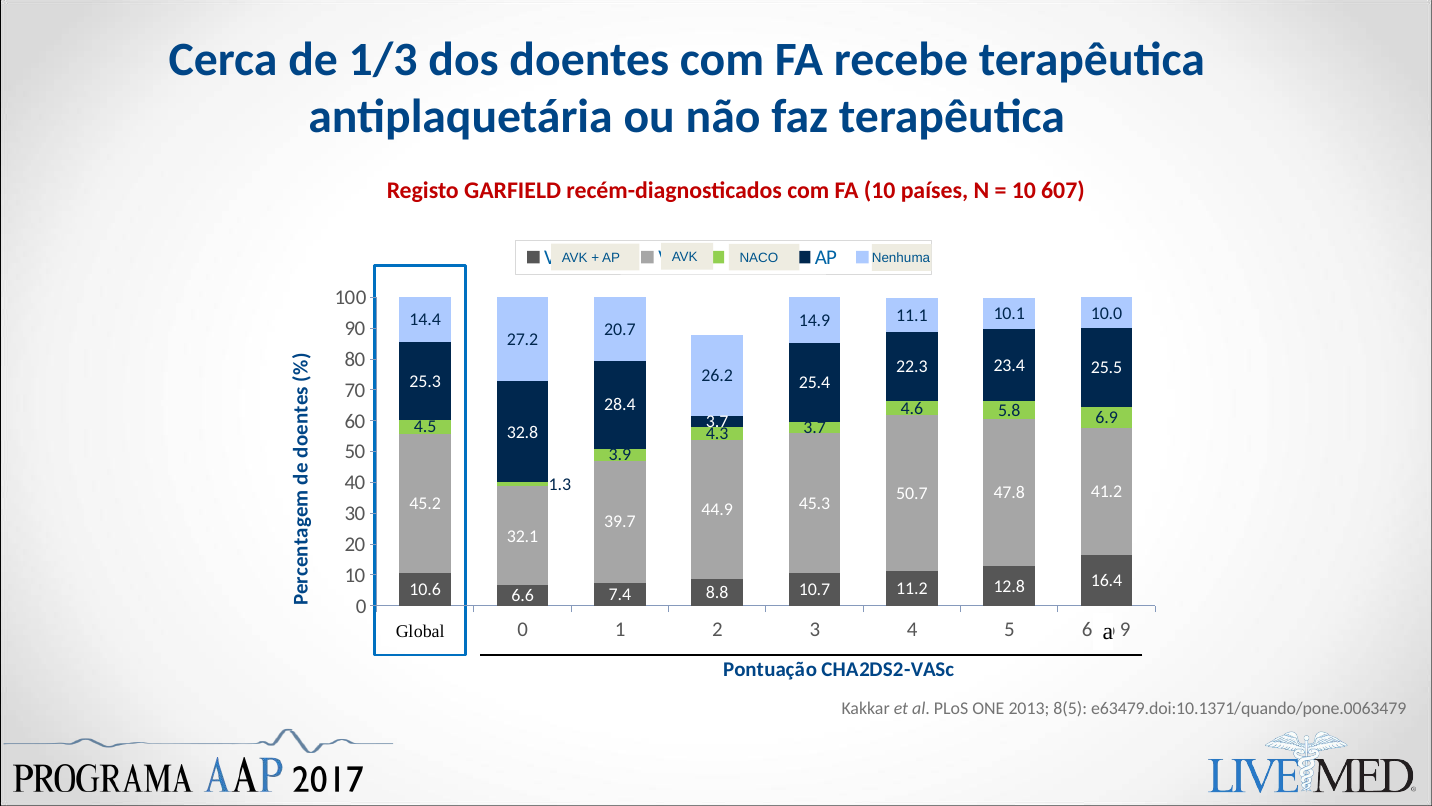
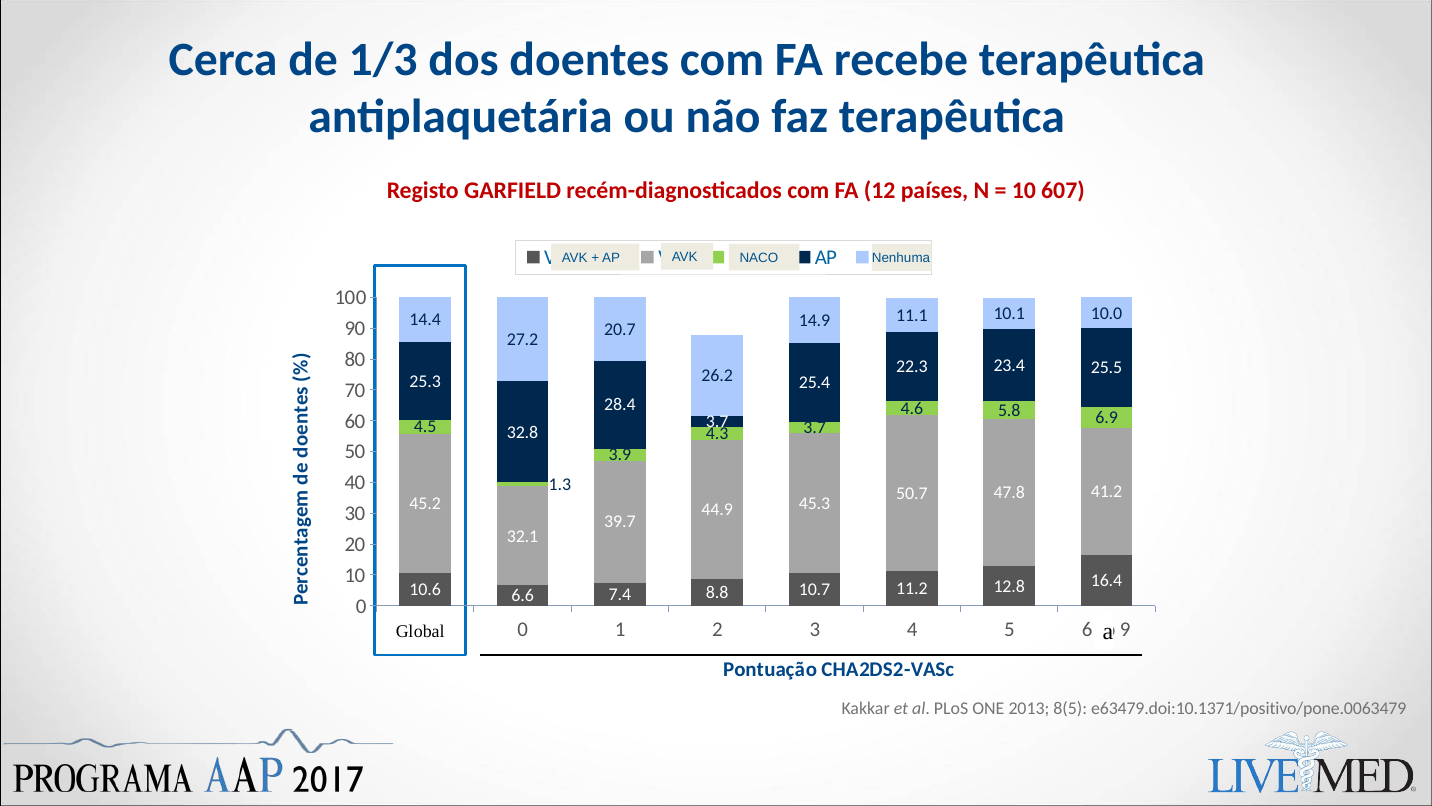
FA 10: 10 -> 12 (880, 191)
e63479.doi:10.1371/quando/pone.0063479: e63479.doi:10.1371/quando/pone.0063479 -> e63479.doi:10.1371/positivo/pone.0063479 (1249, 709)
